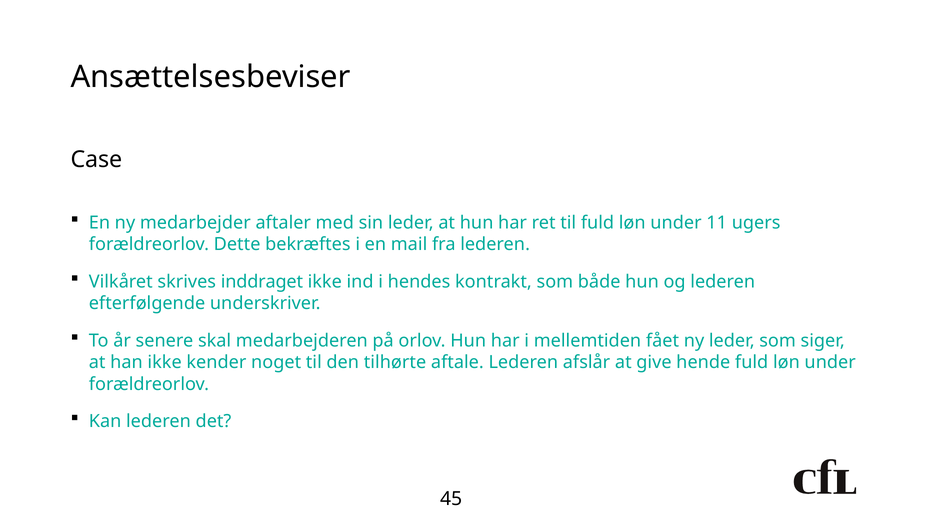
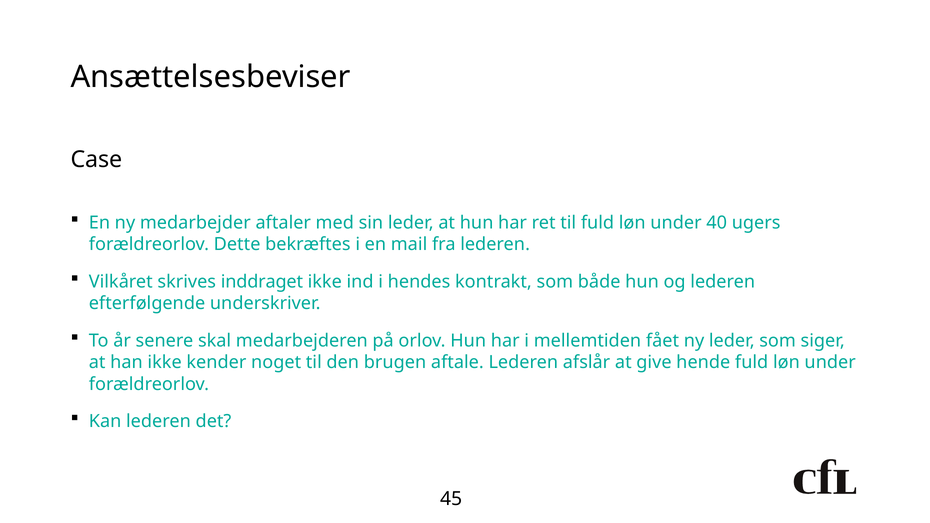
11: 11 -> 40 (717, 223)
tilhørte: tilhørte -> brugen (395, 362)
